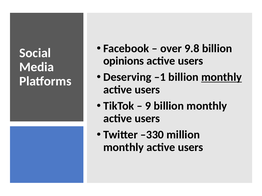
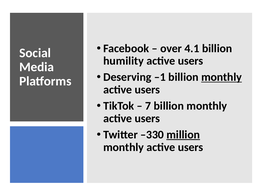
9.8: 9.8 -> 4.1 (192, 49)
opinions: opinions -> humility (124, 61)
9: 9 -> 7 (148, 106)
million underline: none -> present (183, 135)
